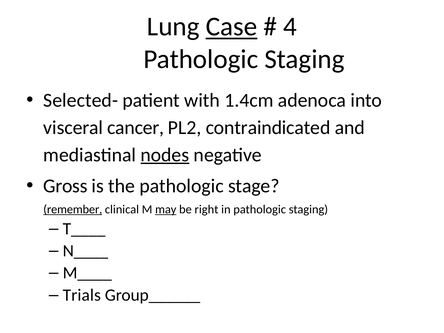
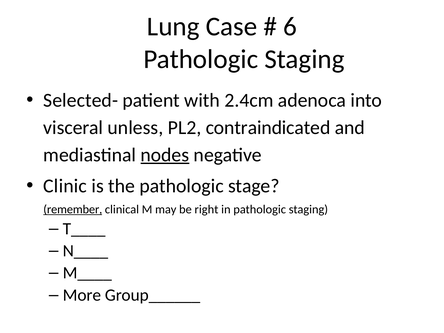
Case underline: present -> none (232, 27)
4: 4 -> 6 (290, 27)
1.4cm: 1.4cm -> 2.4cm (249, 100)
cancer: cancer -> unless (135, 128)
Gross: Gross -> Clinic (65, 186)
may underline: present -> none (166, 209)
Trials: Trials -> More (82, 295)
